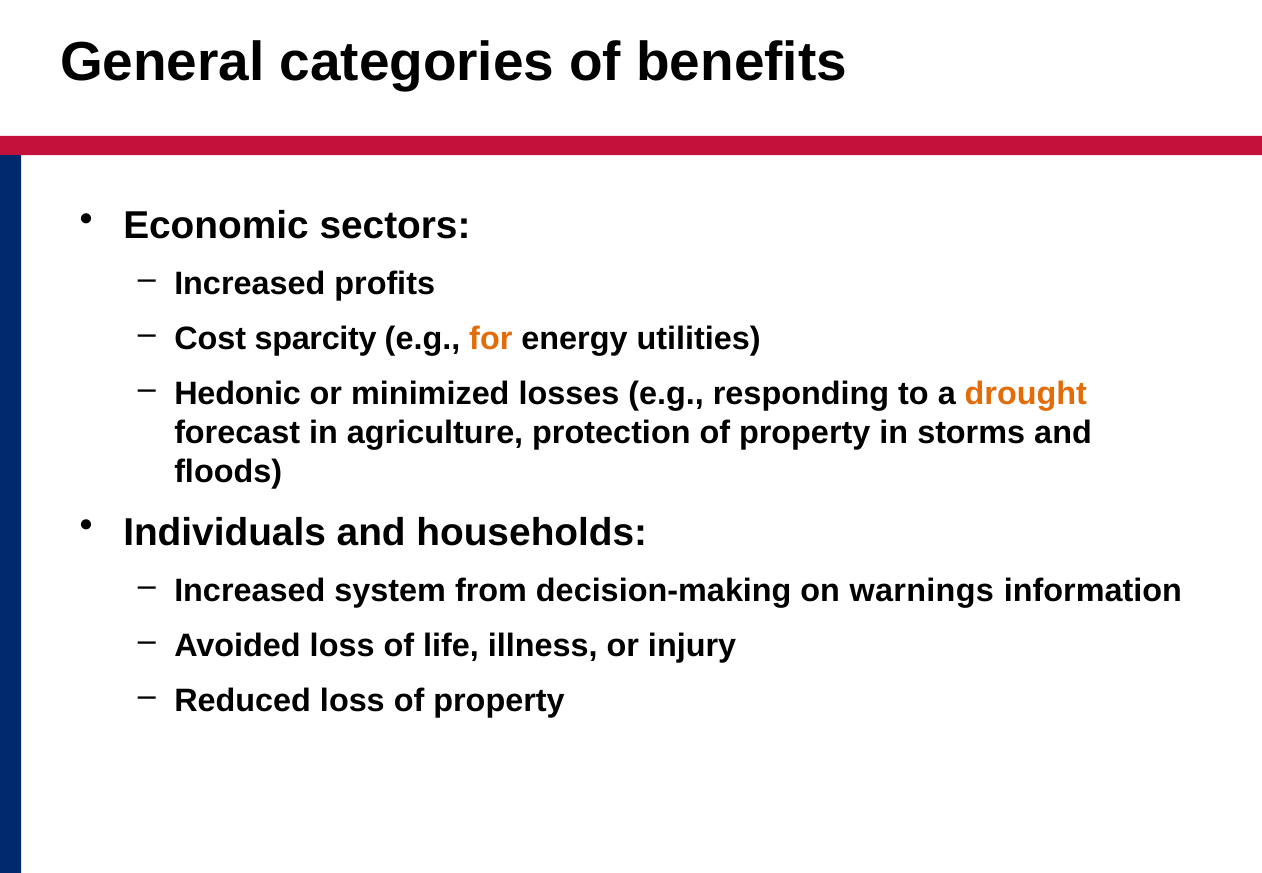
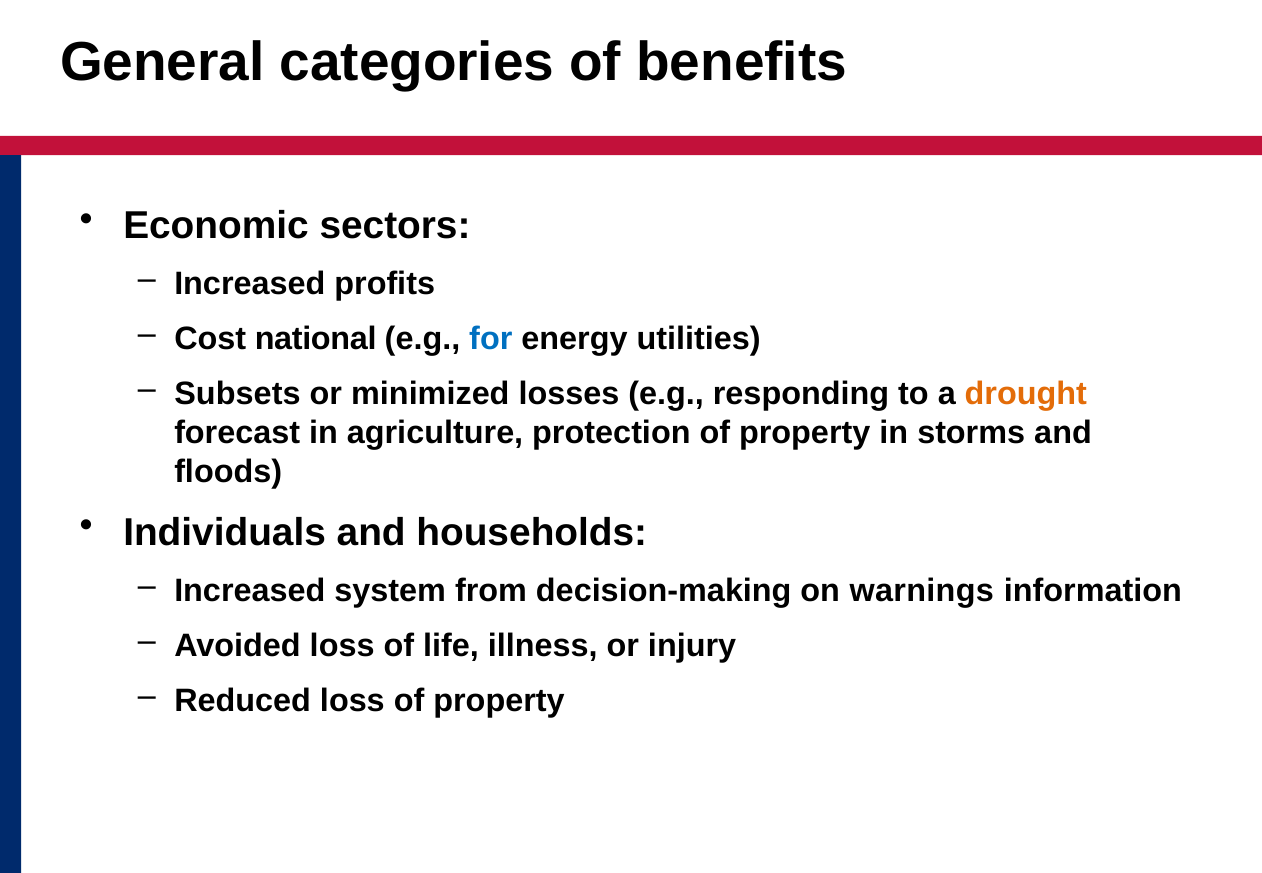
sparcity: sparcity -> national (316, 339)
for colour: orange -> blue (491, 339)
Hedonic: Hedonic -> Subsets (237, 395)
